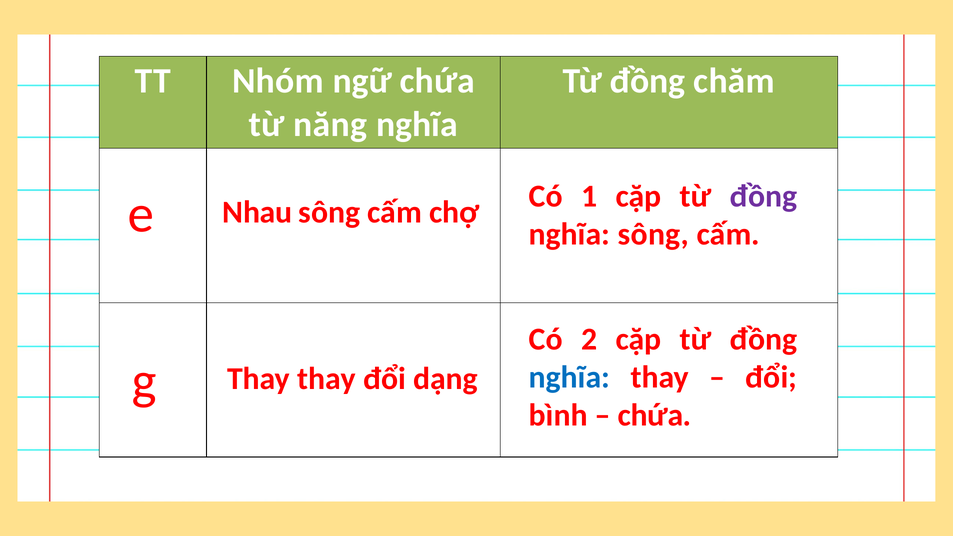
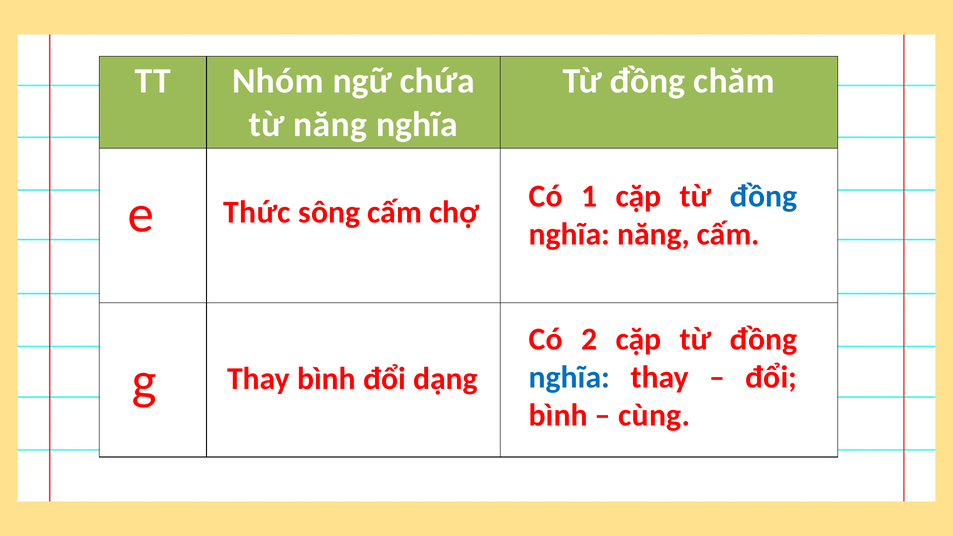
Nhau: Nhau -> Thức (257, 212)
đồng colour: purple -> blue (764, 196)
nghĩa sông: sông -> năng (654, 234)
Thay thay: thay -> bình (326, 379)
chứa: chứa -> cùng (654, 416)
